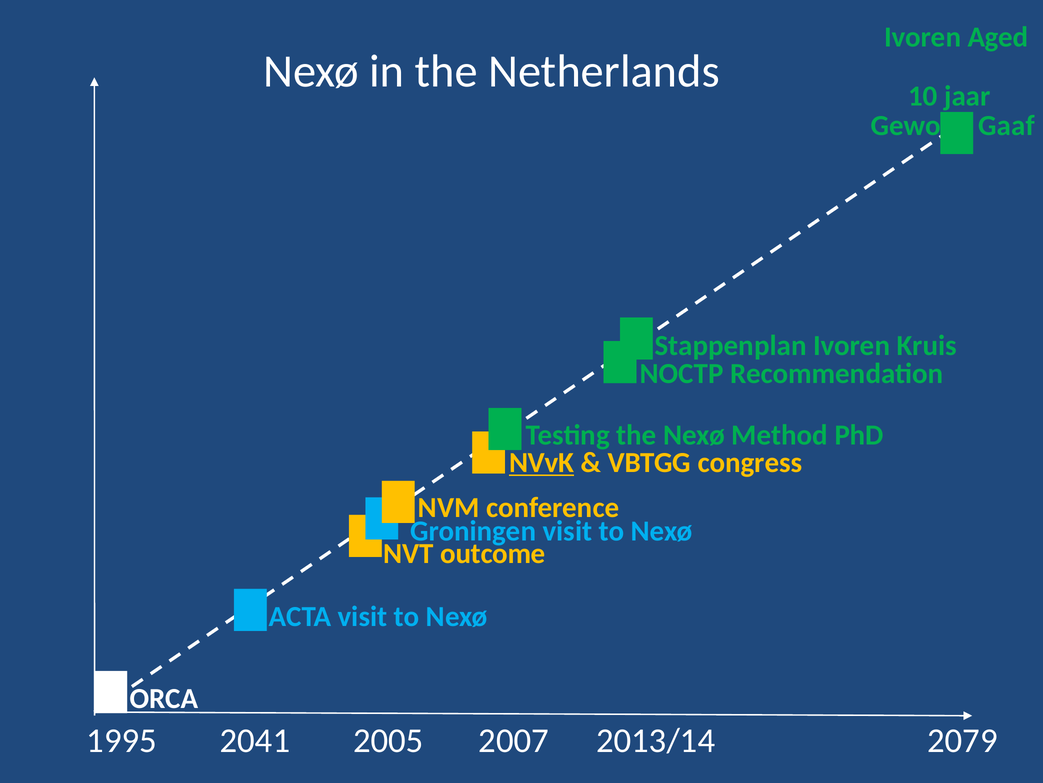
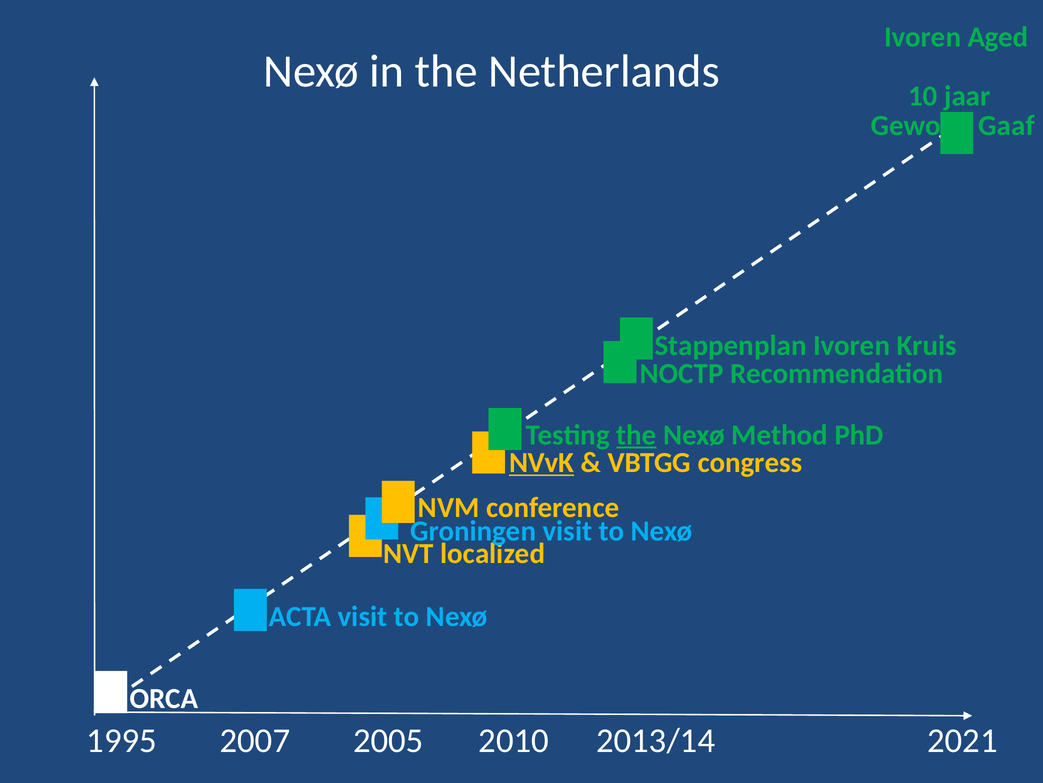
the underline: none -> present (636, 435)
outcome: outcome -> localized (493, 553)
2041: 2041 -> 2007 (255, 740)
2007: 2007 -> 2010 (514, 740)
2079: 2079 -> 2021 (962, 740)
